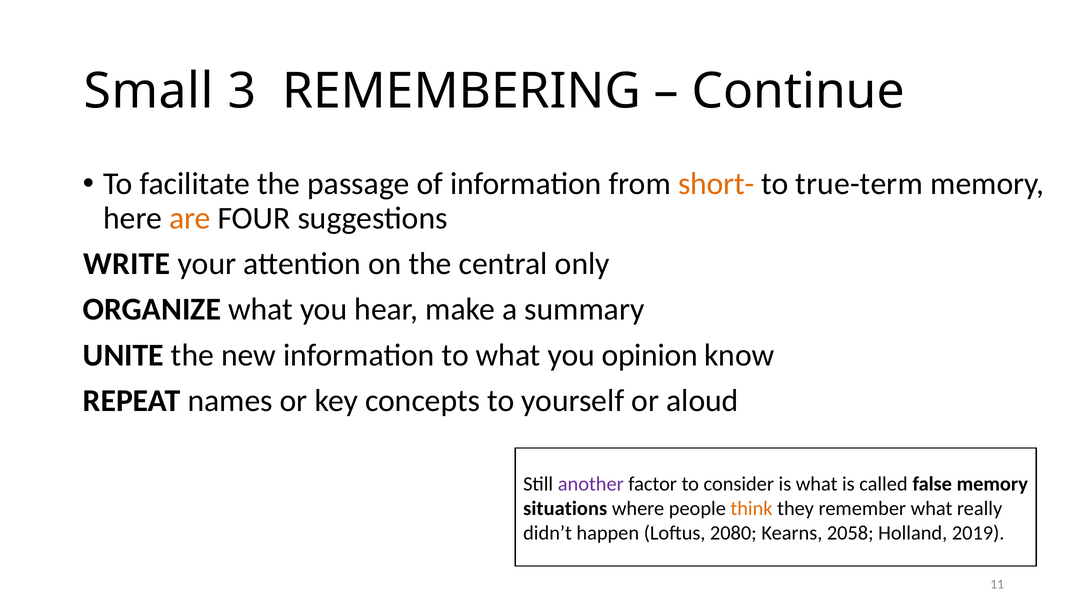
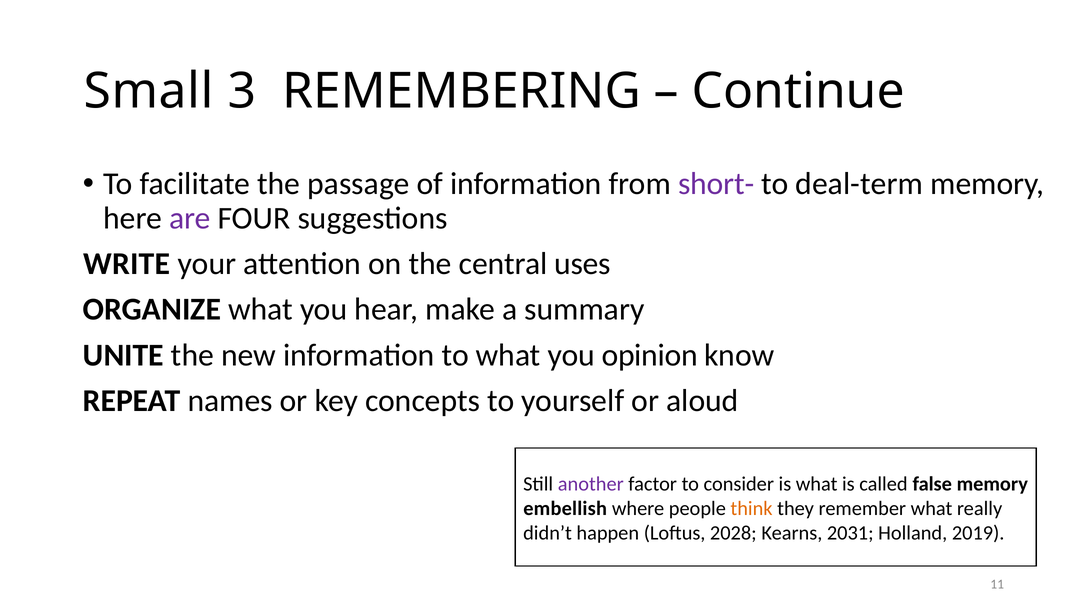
short- colour: orange -> purple (716, 184)
true-term: true-term -> deal-term (859, 184)
are colour: orange -> purple (190, 218)
only: only -> uses (582, 264)
situations: situations -> embellish (565, 508)
2080: 2080 -> 2028 (733, 532)
2058: 2058 -> 2031 (850, 532)
